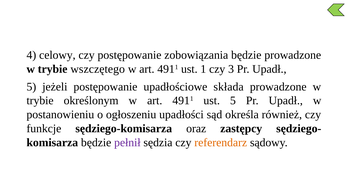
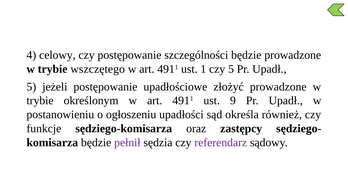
zobowiązania: zobowiązania -> szczególności (196, 55)
czy 3: 3 -> 5 (231, 69)
składa: składa -> złożyć (229, 87)
ust 5: 5 -> 9 (233, 100)
referendarz colour: orange -> purple (221, 142)
